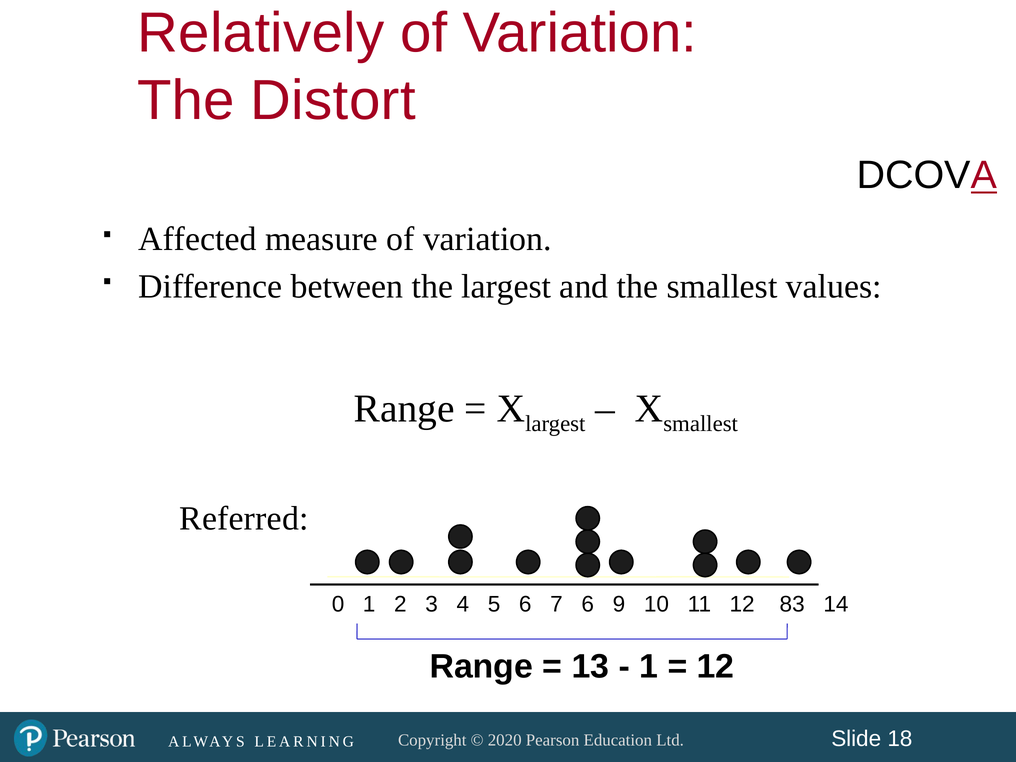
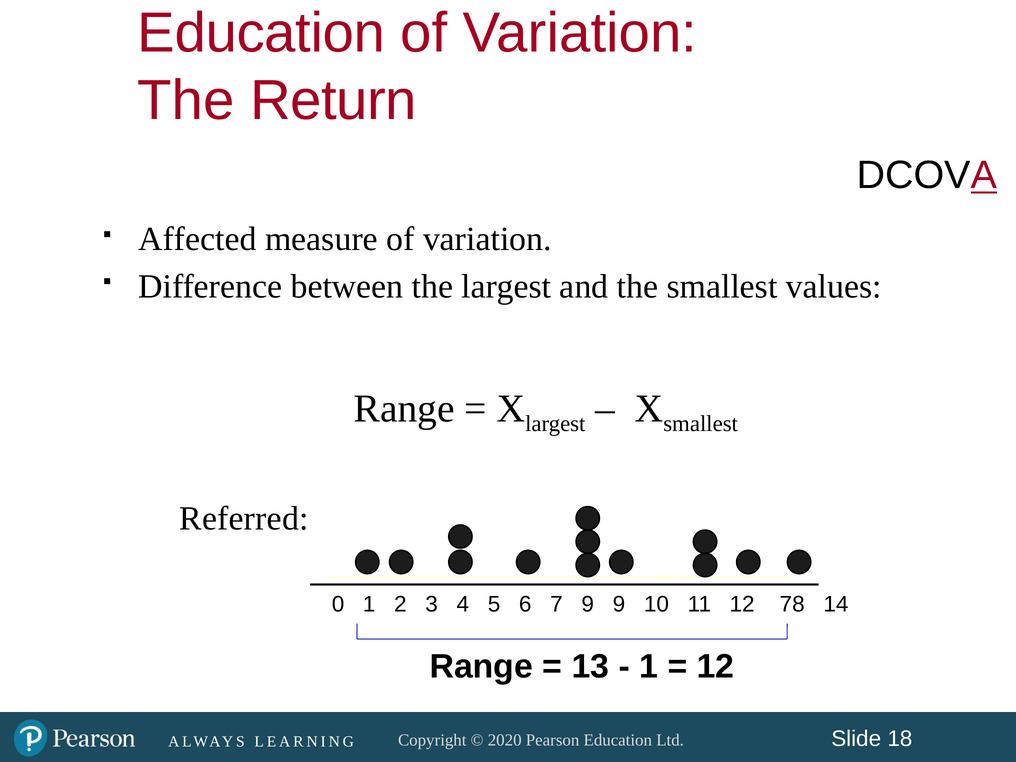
Relatively: Relatively -> Education (261, 33)
Distort: Distort -> Return (333, 101)
7 6: 6 -> 9 (588, 604)
83: 83 -> 78 (792, 604)
